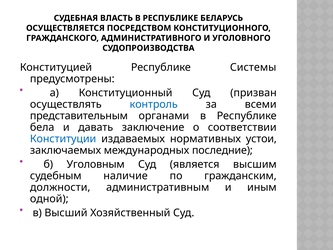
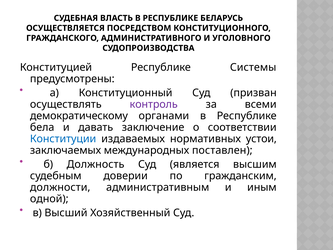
контроль colour: blue -> purple (154, 104)
представительным: представительным -> демократическому (79, 116)
последние: последние -> поставлен (222, 150)
Уголовным: Уголовным -> Должность (96, 164)
наличие: наличие -> доверии (126, 176)
